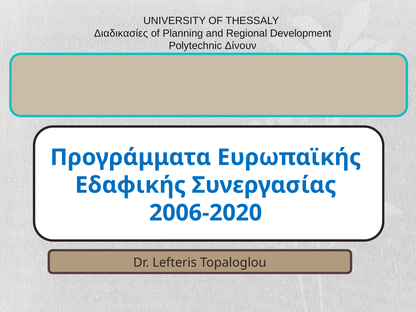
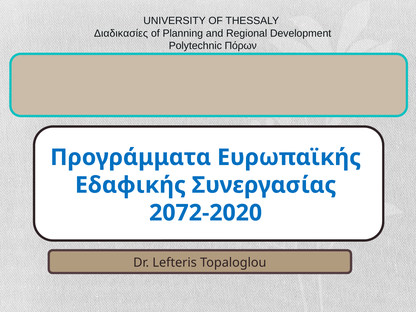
Δίνουν: Δίνουν -> Πόρων (241, 46)
2006-2020: 2006-2020 -> 2072-2020 (206, 213)
